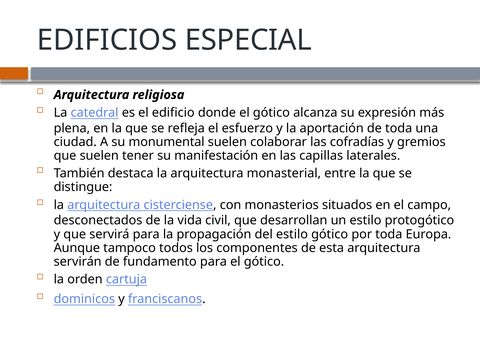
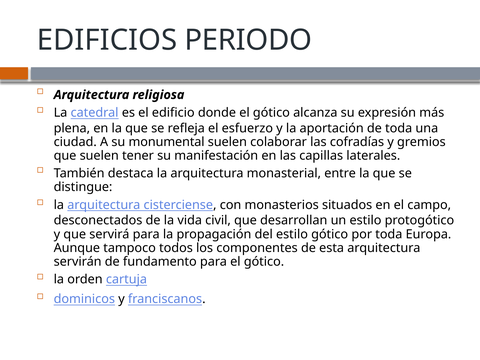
ESPECIAL: ESPECIAL -> PERIODO (248, 40)
